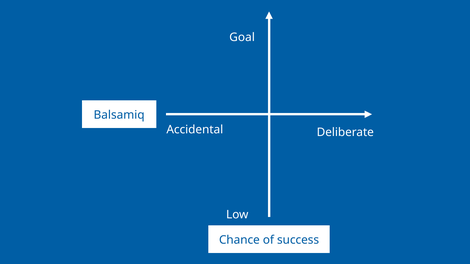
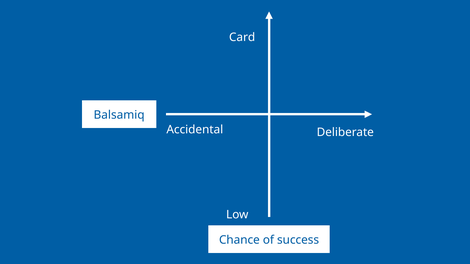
Goal: Goal -> Card (242, 37)
